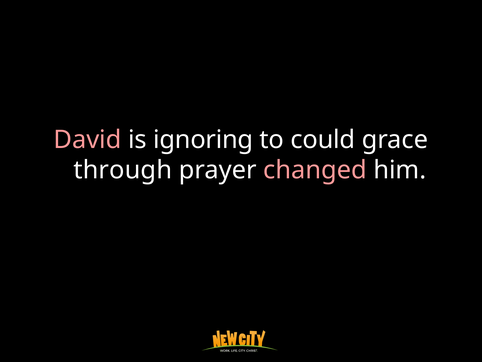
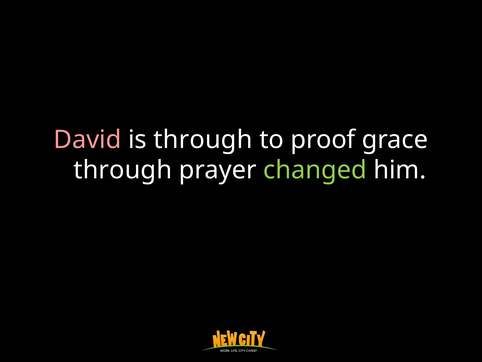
is ignoring: ignoring -> through (203, 139)
could: could -> proof (323, 139)
changed colour: pink -> light green (315, 170)
